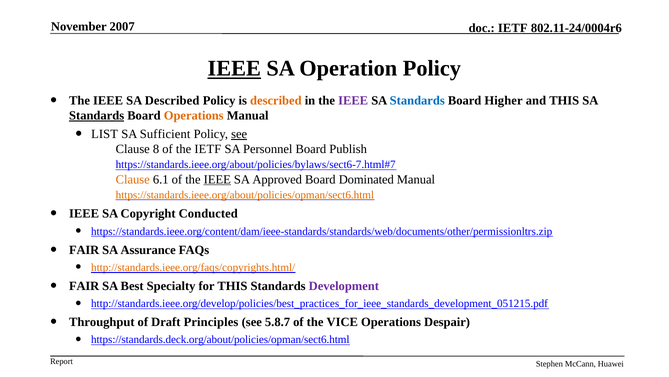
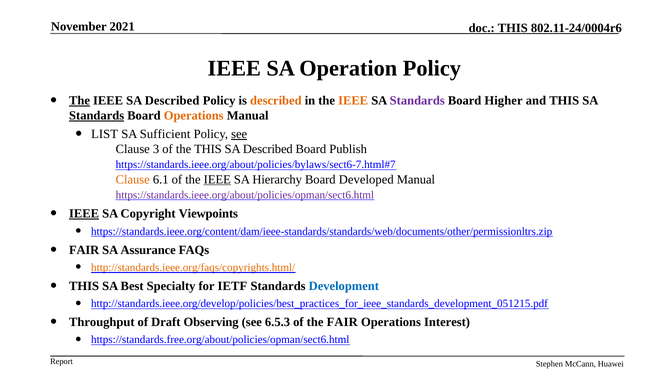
2007: 2007 -> 2021 (122, 27)
IETF: IETF -> THIS (513, 28)
IEEE underline: present -> none (234, 68)
The underline: none -> present (80, 100)
IEEE colour: purple -> orange (353, 100)
Standards colour: blue -> purple (417, 100)
8: 8 -> 3 (156, 149)
the IETF: IETF -> THIS (208, 149)
Personnel: Personnel -> Described (268, 149)
Approved: Approved -> Hierarchy (277, 179)
Dominated: Dominated -> Developed (366, 179)
https://standards.ieee.org/about/policies/opman/sect6.html colour: orange -> purple (245, 195)
IEEE underline: none -> present (84, 213)
Conducted: Conducted -> Viewpoints (208, 213)
FAIR: FAIR -> THIS (84, 286)
for THIS: THIS -> IETF (232, 286)
Development colour: purple -> blue (344, 286)
Principles: Principles -> Observing (211, 322)
5.8.7: 5.8.7 -> 6.5.3 (278, 322)
the VICE: VICE -> FAIR (342, 322)
Despair: Despair -> Interest (447, 322)
https://standards.deck.org/about/policies/opman/sect6.html: https://standards.deck.org/about/policies/opman/sect6.html -> https://standards.free.org/about/policies/opman/sect6.html (220, 339)
